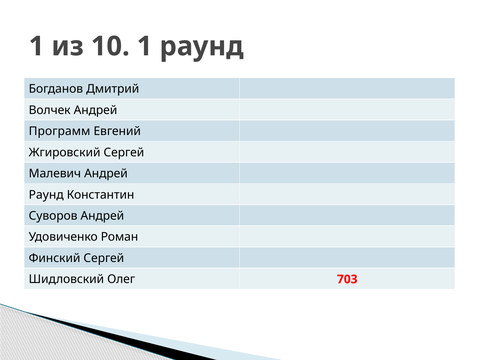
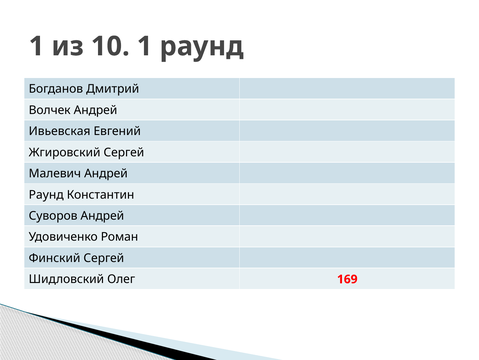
Программ: Программ -> Ивьевская (60, 131)
703: 703 -> 169 (347, 279)
